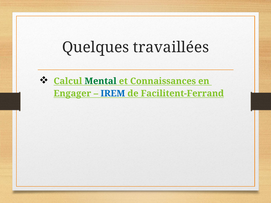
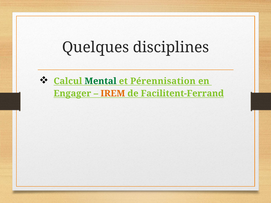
travaillées: travaillées -> disciplines (171, 47)
Connaissances: Connaissances -> Pérennisation (163, 81)
IREM colour: blue -> orange (113, 94)
